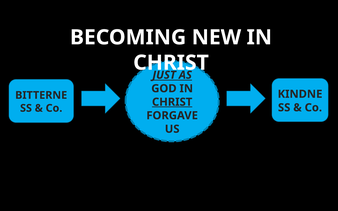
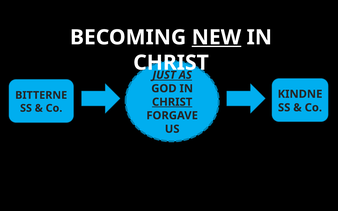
NEW underline: none -> present (216, 37)
